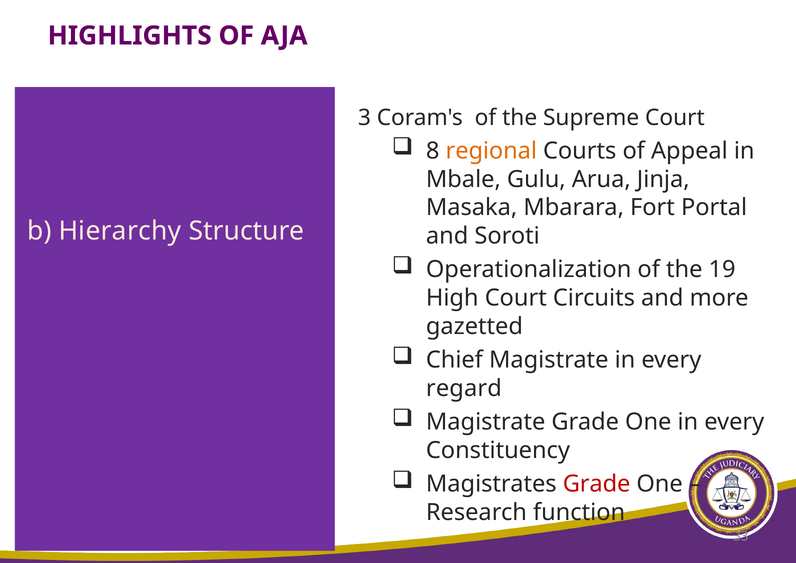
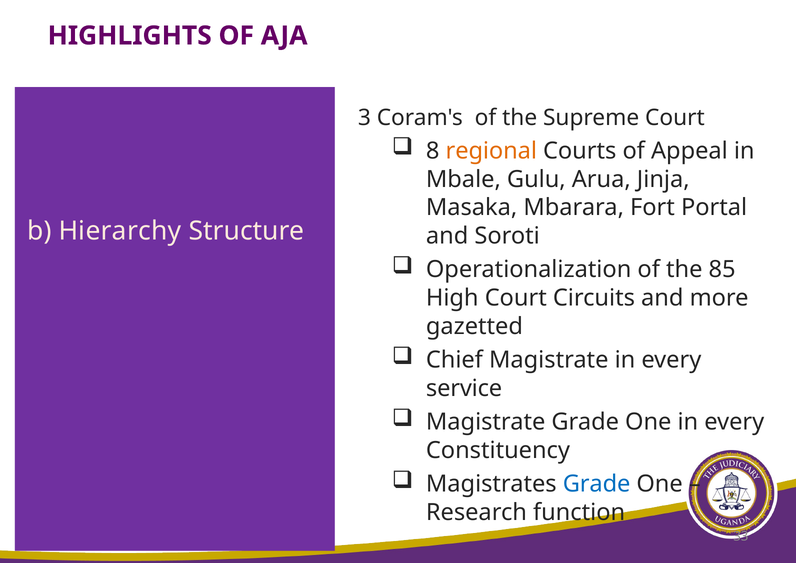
19: 19 -> 85 (722, 270)
regard: regard -> service (464, 388)
Grade colour: red -> blue (597, 484)
